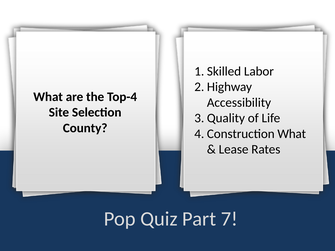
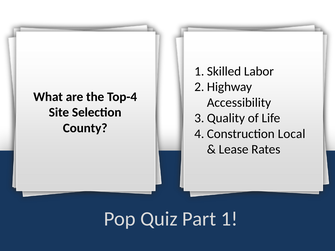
What: What -> Local (292, 134)
7: 7 -> 1 (229, 219)
